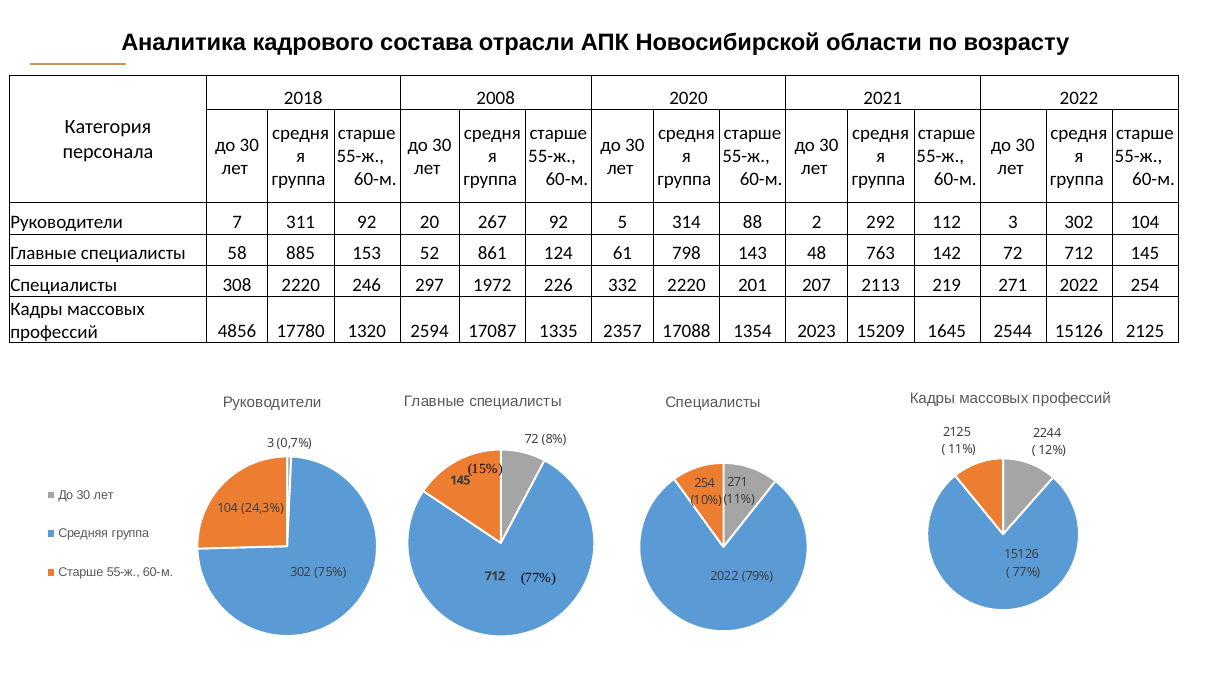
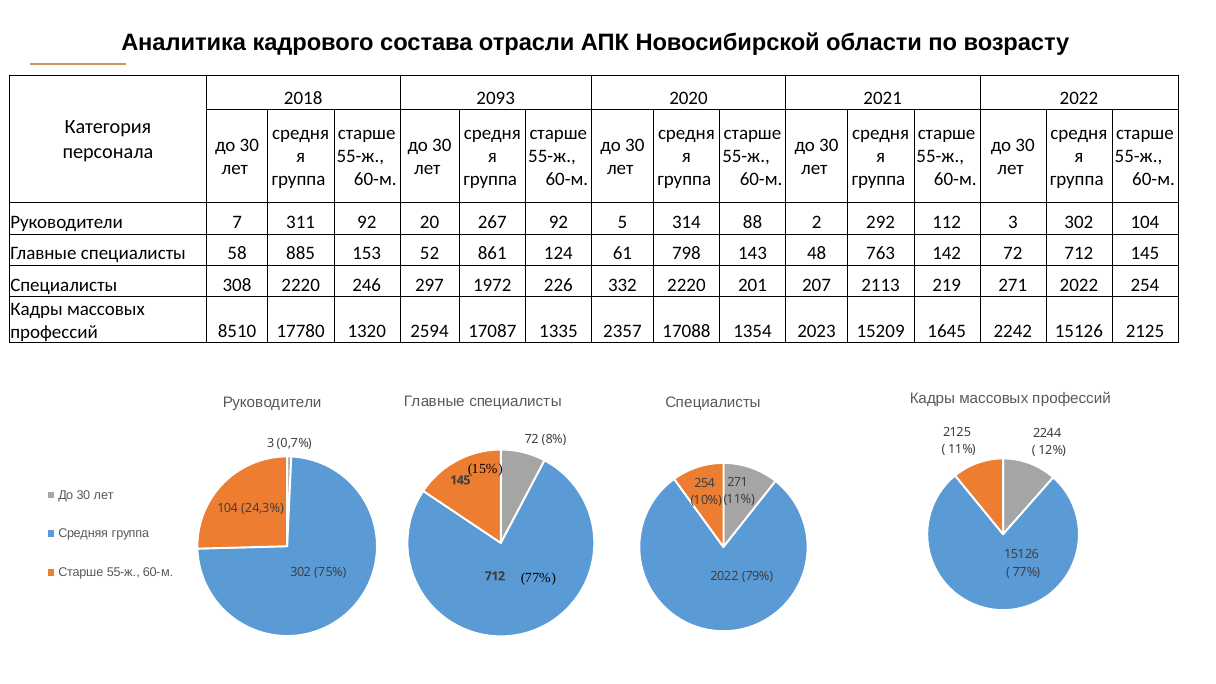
2008: 2008 -> 2093 (496, 98)
4856: 4856 -> 8510 (237, 331)
2544: 2544 -> 2242 (1013, 331)
